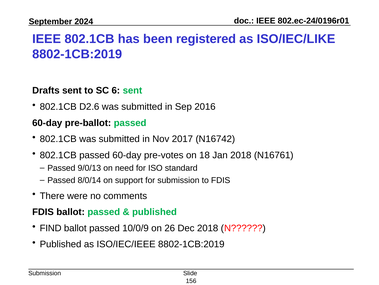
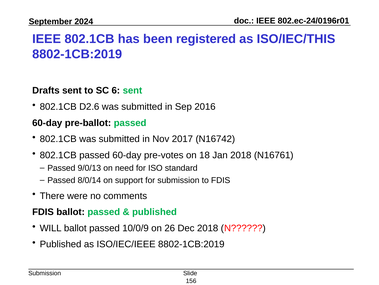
ISO/IEC/LIKE: ISO/IEC/LIKE -> ISO/IEC/THIS (296, 39)
FIND: FIND -> WILL (51, 228)
